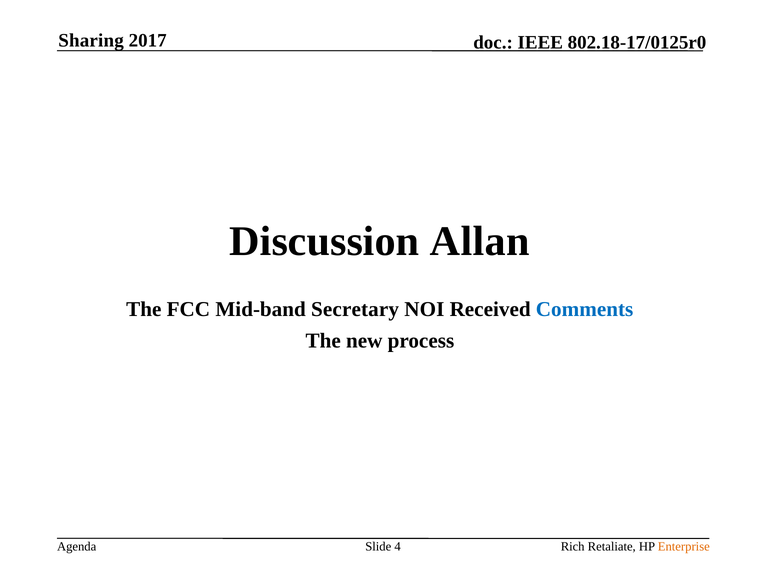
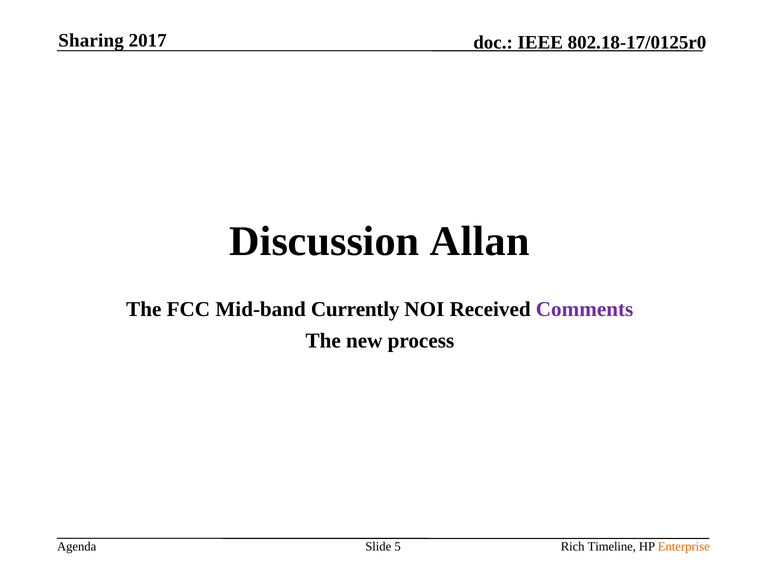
Secretary: Secretary -> Currently (355, 309)
Comments colour: blue -> purple (585, 309)
4: 4 -> 5 (398, 547)
Retaliate: Retaliate -> Timeline (612, 547)
